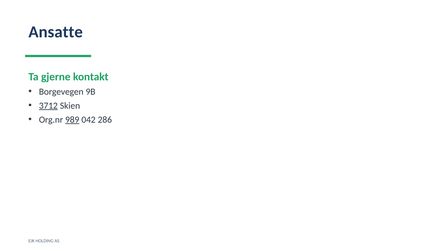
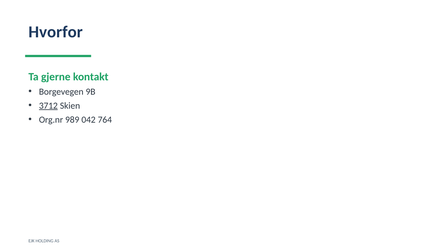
Ansatte: Ansatte -> Hvorfor (56, 32)
989 underline: present -> none (72, 120)
286: 286 -> 764 (105, 120)
